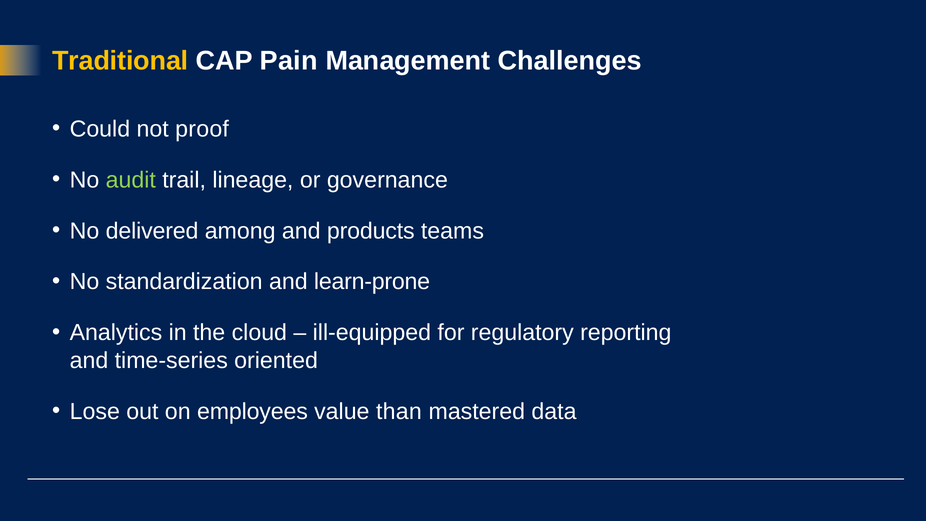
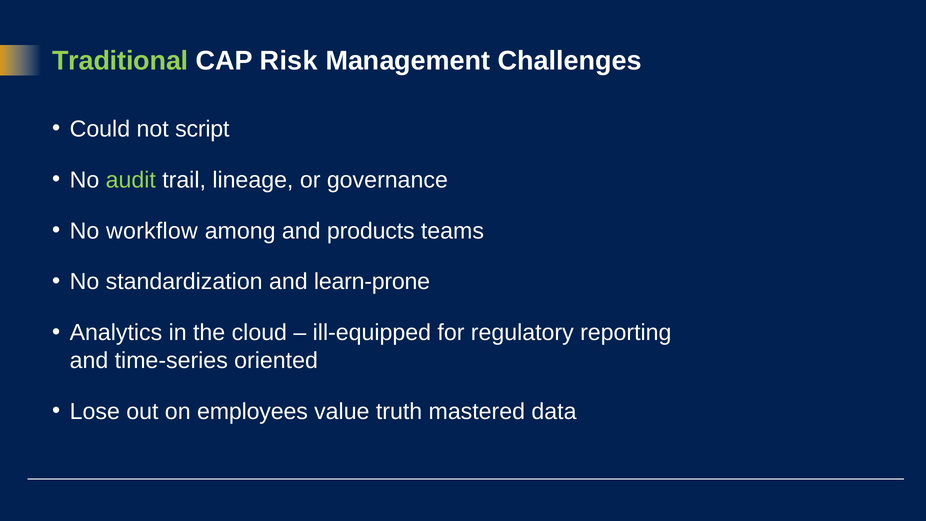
Traditional colour: yellow -> light green (120, 61)
Pain: Pain -> Risk (289, 61)
proof: proof -> script (202, 129)
delivered: delivered -> workflow (152, 231)
than: than -> truth (399, 411)
